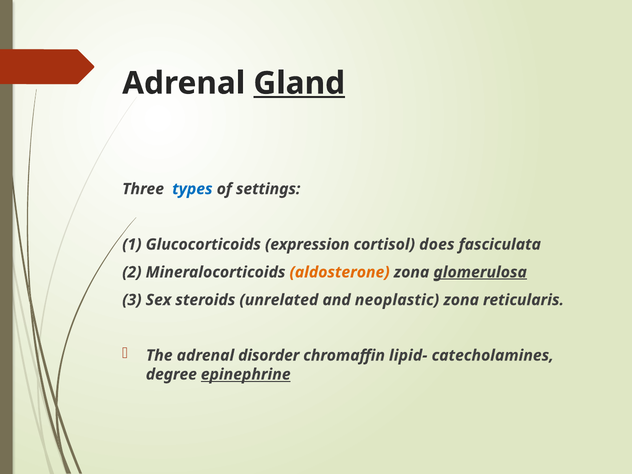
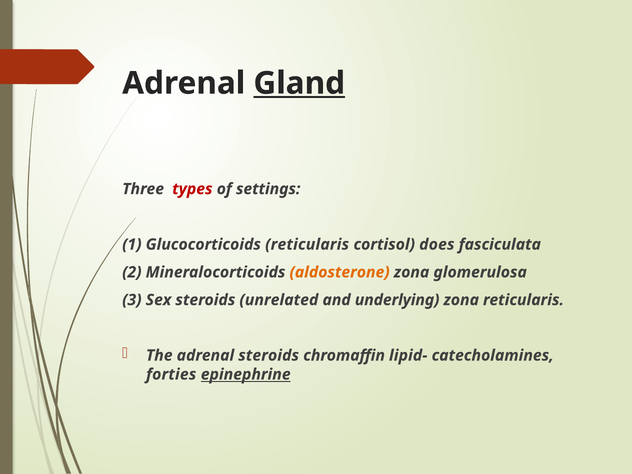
types colour: blue -> red (192, 189)
Glucocorticoids expression: expression -> reticularis (307, 244)
glomerulosa underline: present -> none (480, 272)
neoplastic: neoplastic -> underlying (397, 300)
adrenal disorder: disorder -> steroids (269, 355)
degree: degree -> forties (171, 374)
